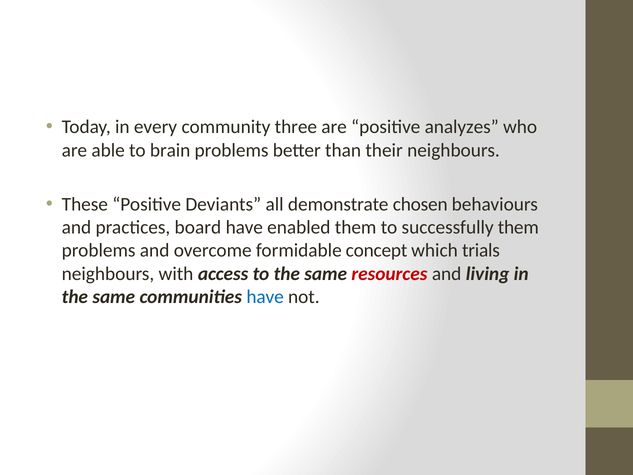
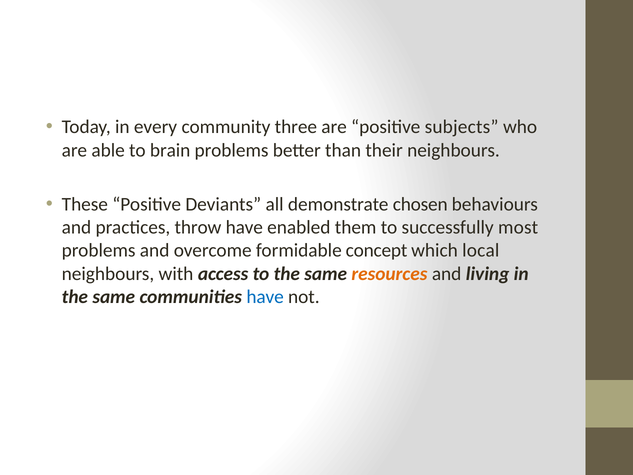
analyzes: analyzes -> subjects (462, 127)
board: board -> throw (198, 227)
successfully them: them -> most (518, 227)
trials: trials -> local (481, 250)
resources colour: red -> orange (389, 274)
